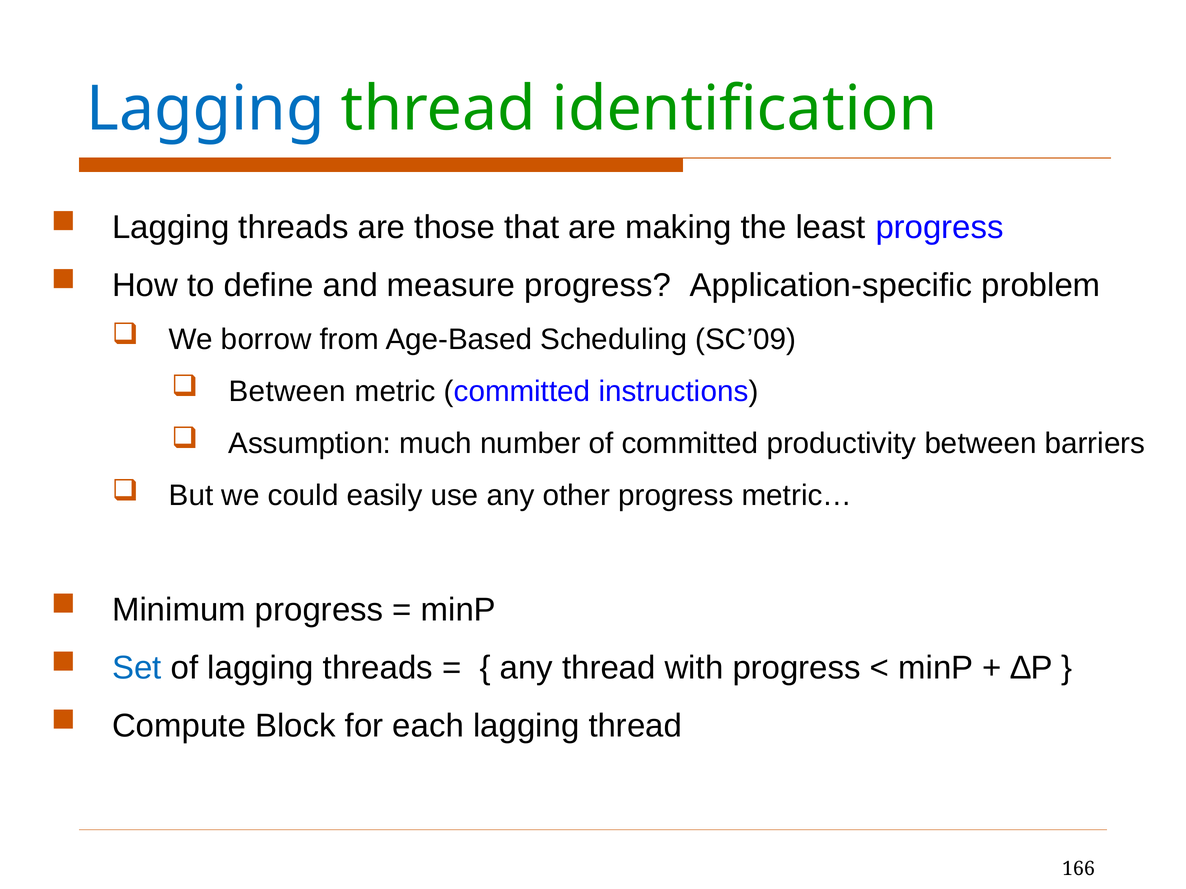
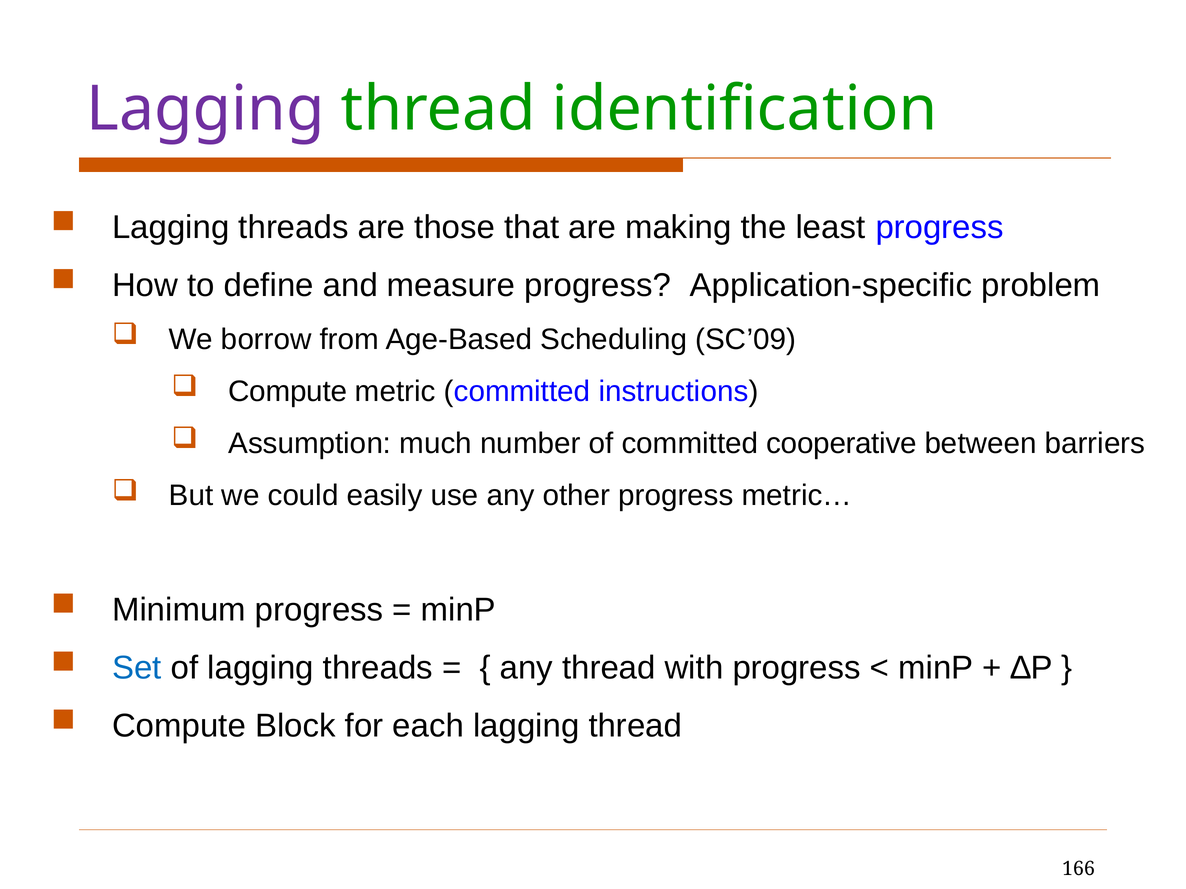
Lagging colour: blue -> purple (205, 109)
Between: Between -> Compute (288, 392)
productivity: productivity -> cooperative (842, 444)
